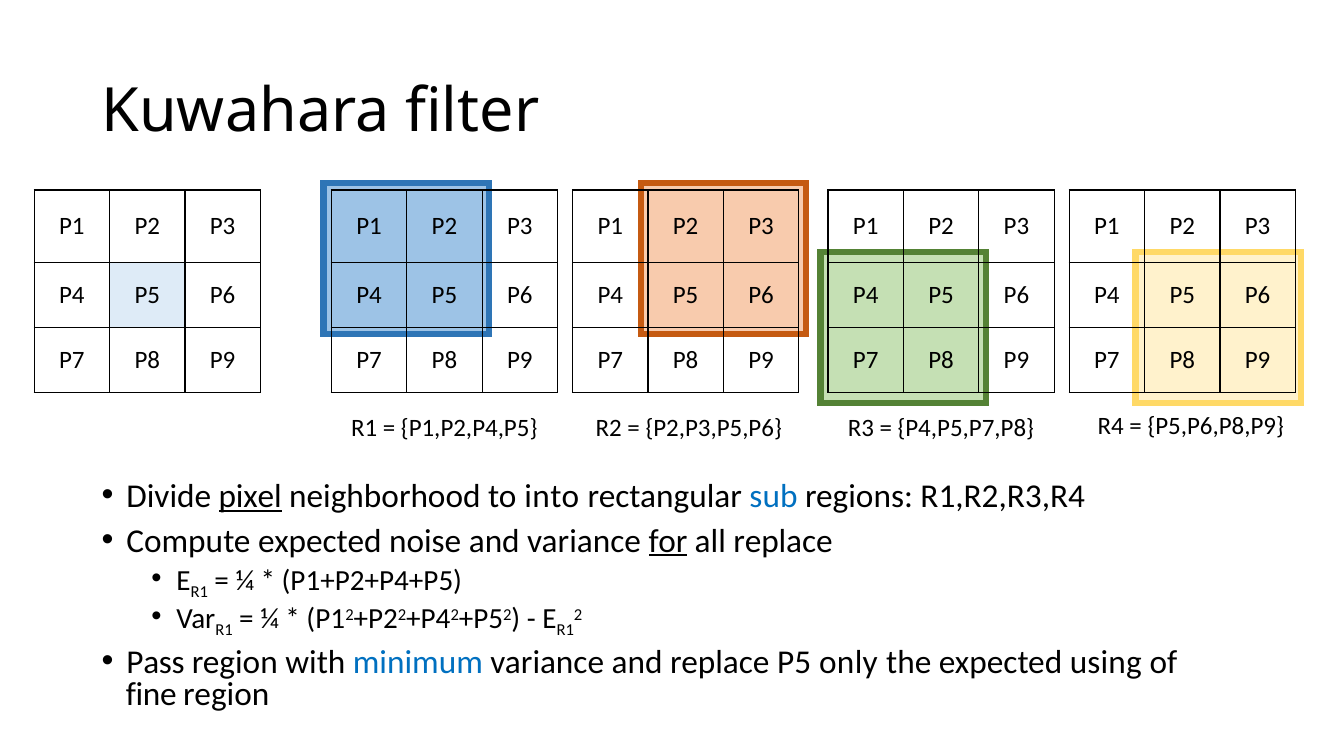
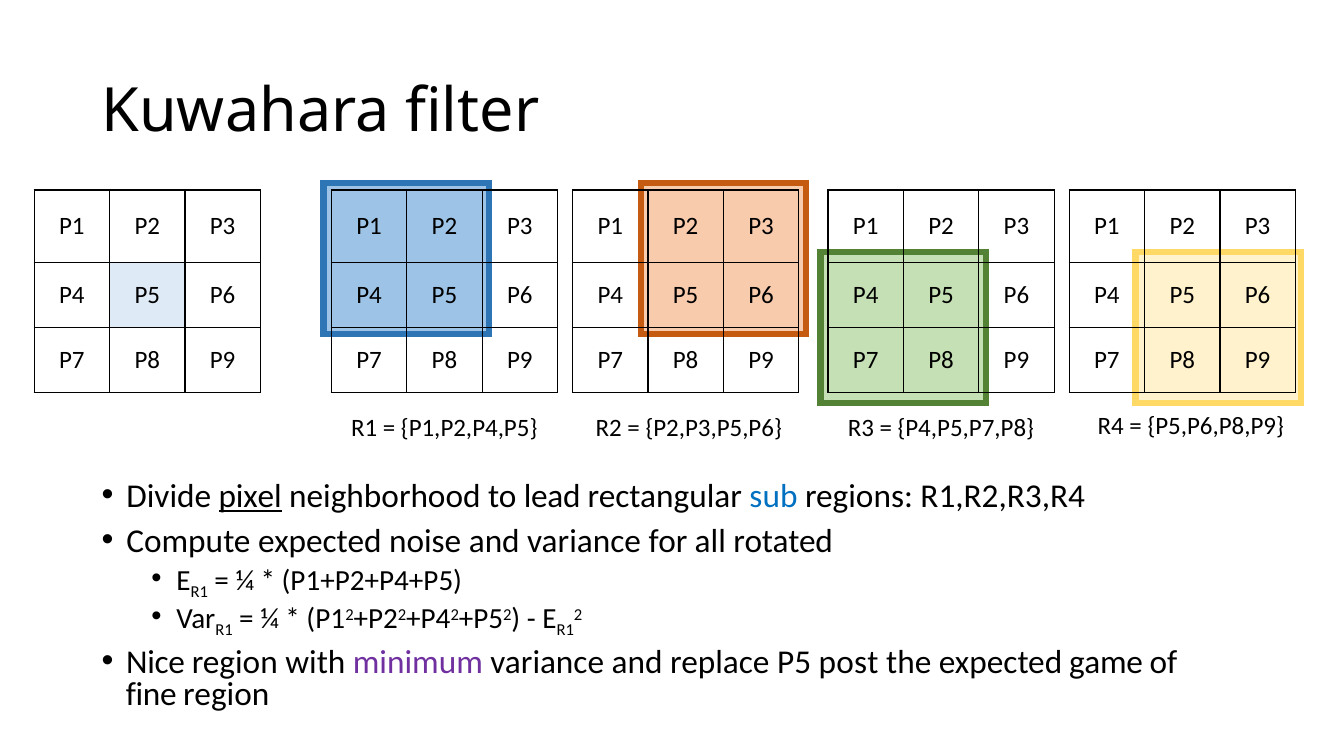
into: into -> lead (552, 496)
for underline: present -> none (668, 541)
all replace: replace -> rotated (783, 541)
Pass: Pass -> Nice (156, 663)
minimum colour: blue -> purple (418, 663)
only: only -> post (848, 663)
using: using -> game (1106, 663)
